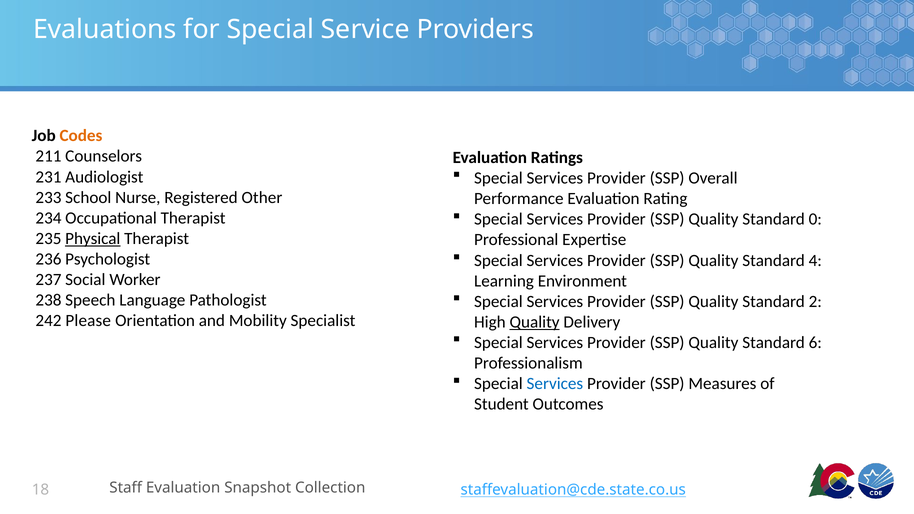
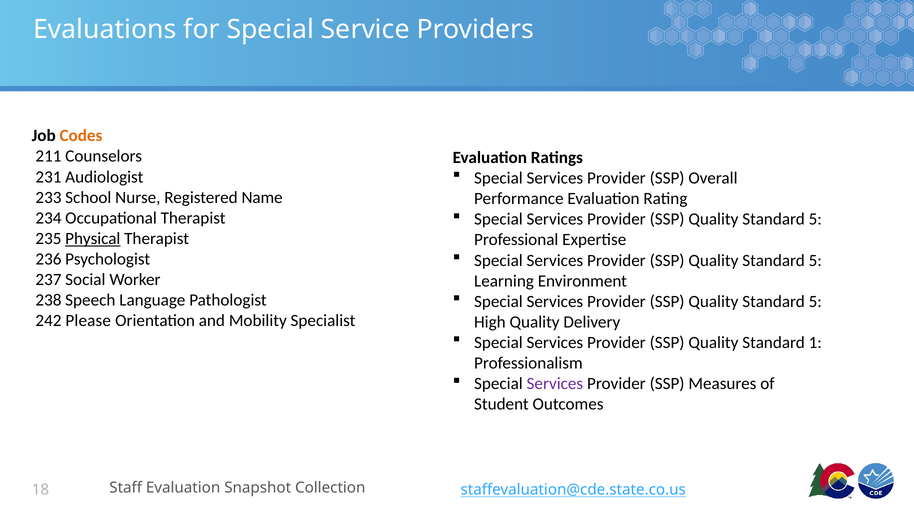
Other: Other -> Name (262, 197)
0: 0 -> 5 (815, 219)
4: 4 -> 5 (815, 260)
2: 2 -> 5 (815, 302)
Quality underline: present -> none (535, 322)
6: 6 -> 1 (815, 343)
Services colour: blue -> purple (555, 384)
